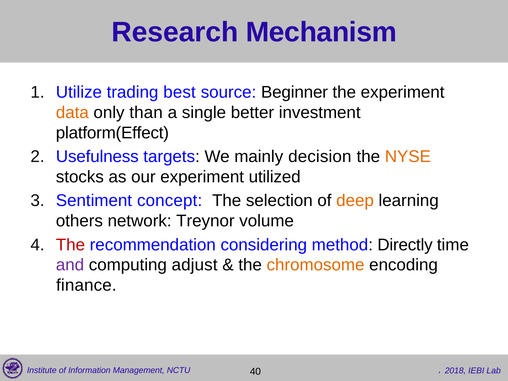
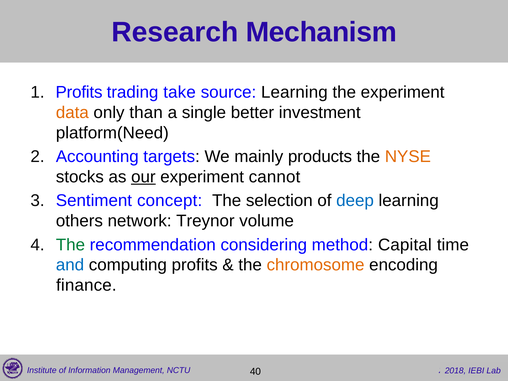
Utilize: Utilize -> Profits (79, 92)
best: best -> take (180, 92)
source Beginner: Beginner -> Learning (294, 92)
platform(Effect: platform(Effect -> platform(Need (112, 133)
Usefulness: Usefulness -> Accounting (97, 157)
decision: decision -> products (320, 157)
our underline: none -> present (143, 177)
utilized: utilized -> cannot (275, 177)
deep colour: orange -> blue (355, 201)
The colour: red -> green (70, 245)
Directly: Directly -> Capital (405, 245)
and colour: purple -> blue (70, 265)
computing adjust: adjust -> profits (195, 265)
